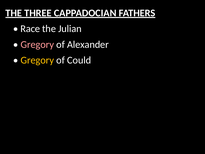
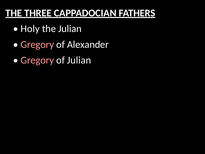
Race: Race -> Holy (30, 29)
Gregory colour: yellow -> pink (37, 60)
of Could: Could -> Julian (79, 60)
